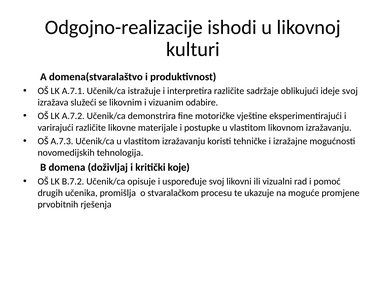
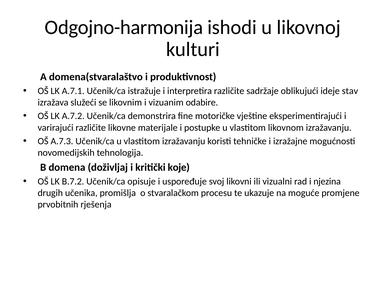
Odgojno-realizacije: Odgojno-realizacije -> Odgojno-harmonija (124, 27)
ideje svoj: svoj -> stav (350, 91)
pomoć: pomoć -> njezina (327, 181)
